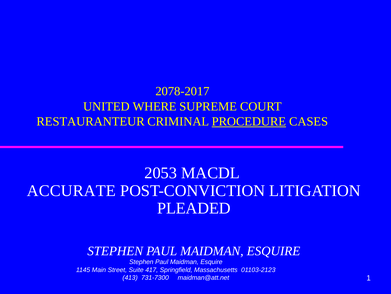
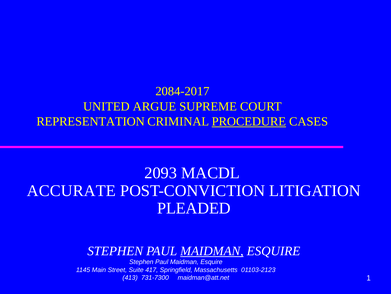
2078-2017: 2078-2017 -> 2084-2017 (182, 91)
WHERE: WHERE -> ARGUE (154, 106)
RESTAURANTEUR: RESTAURANTEUR -> REPRESENTATION (91, 121)
2053: 2053 -> 2093 (161, 173)
MAIDMAN underline: none -> present (212, 250)
